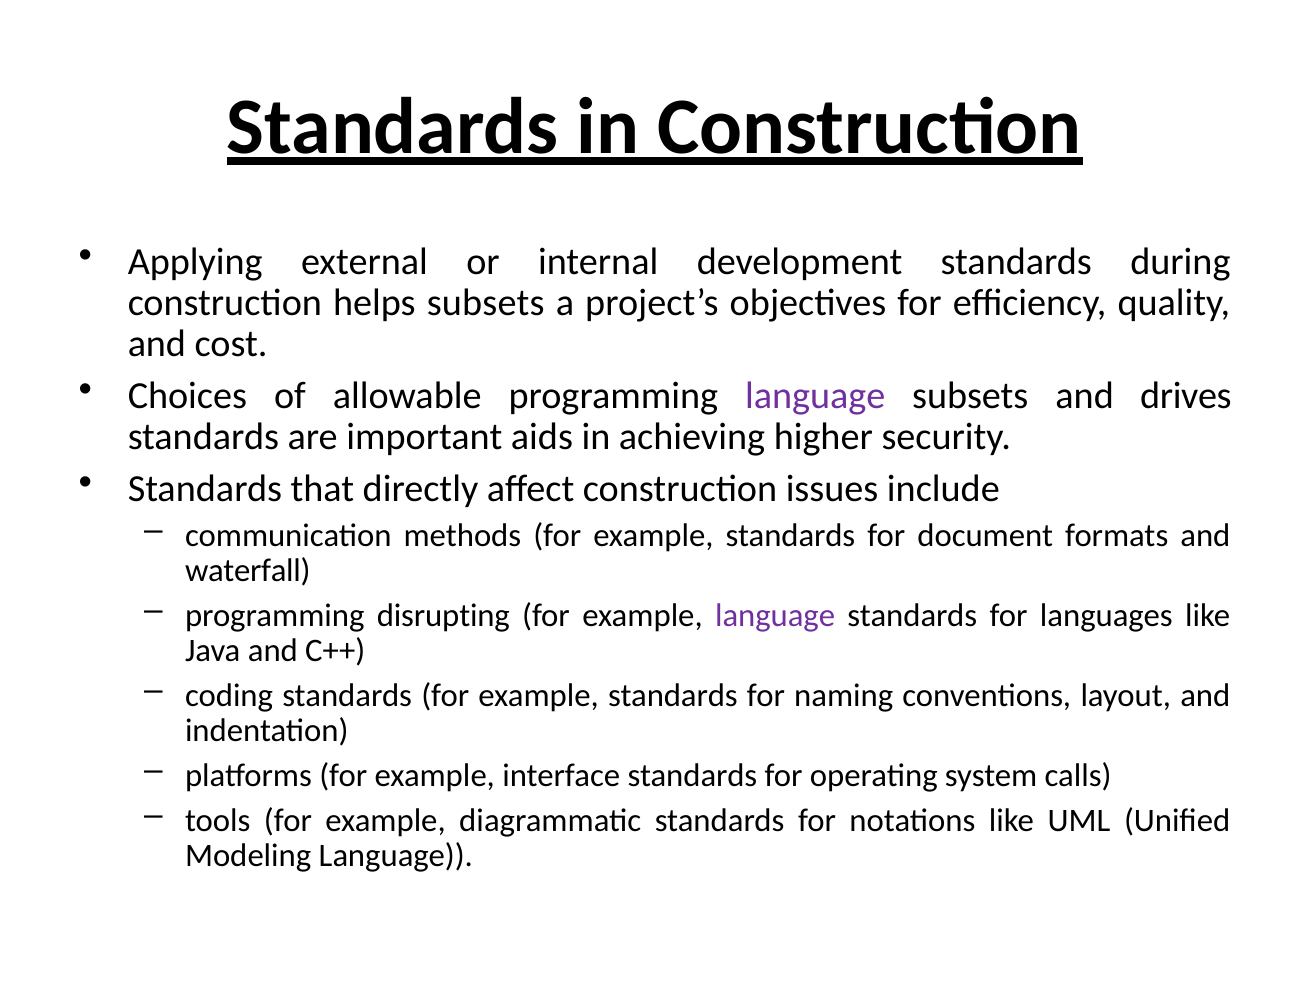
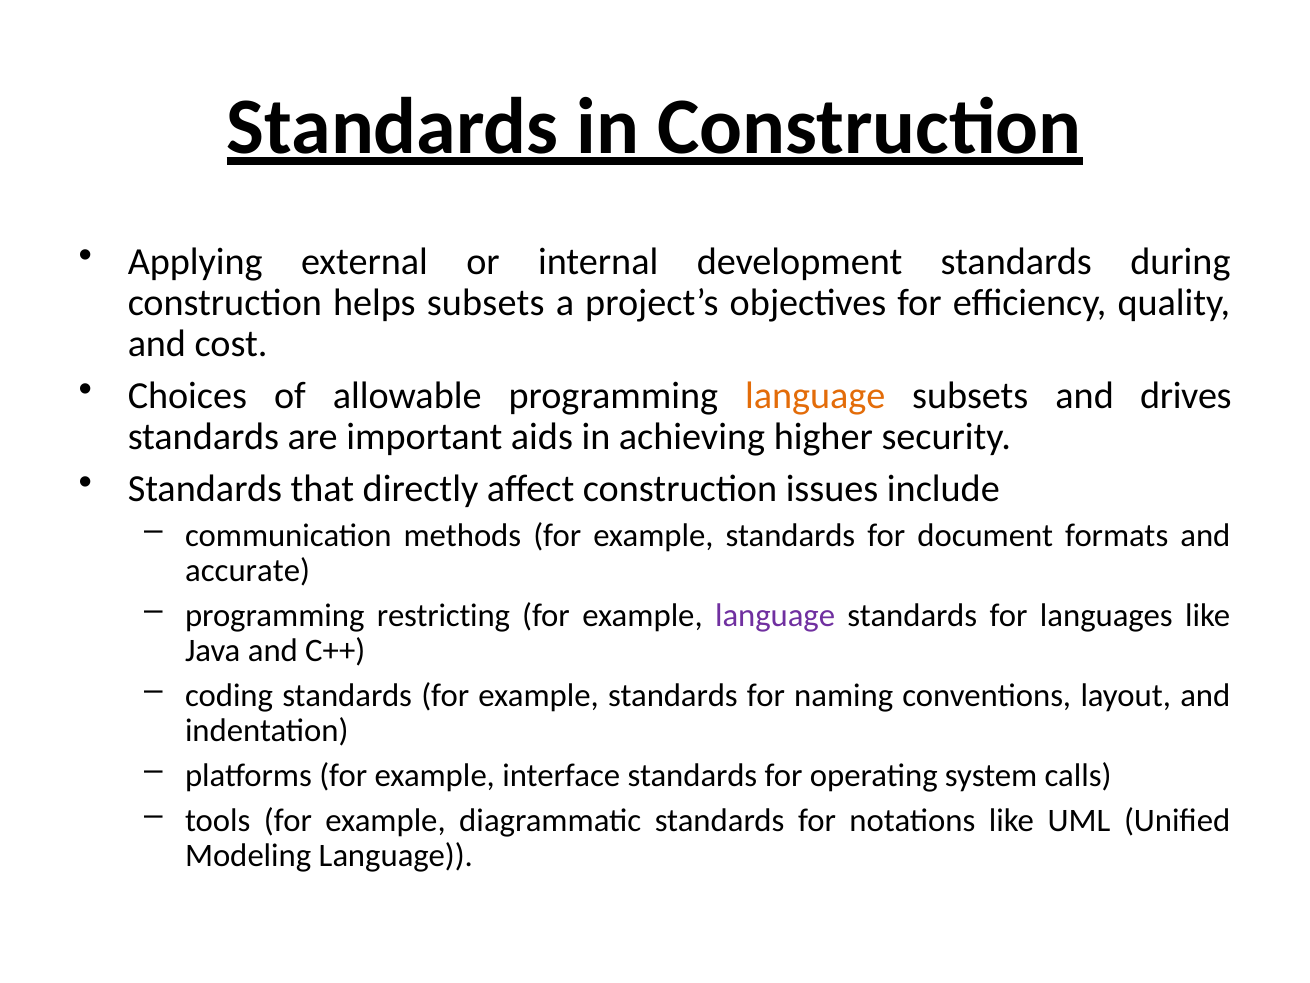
language colour: purple -> orange (815, 396)
waterfall: waterfall -> accurate (248, 571)
disrupting: disrupting -> restricting (443, 615)
